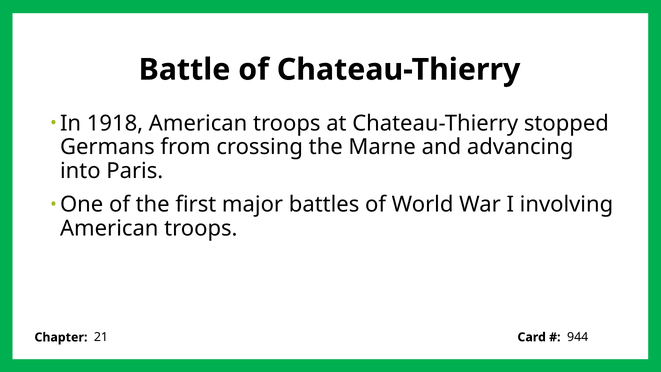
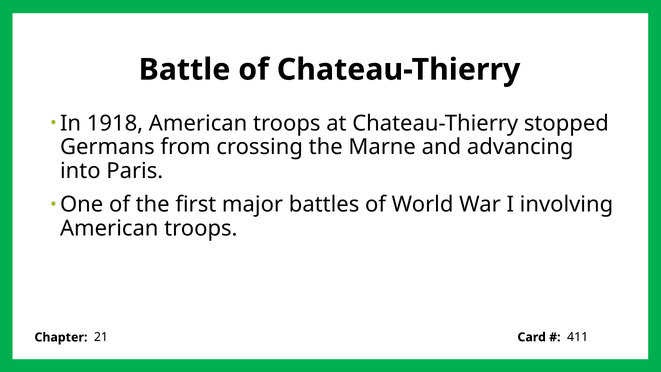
944: 944 -> 411 (578, 337)
